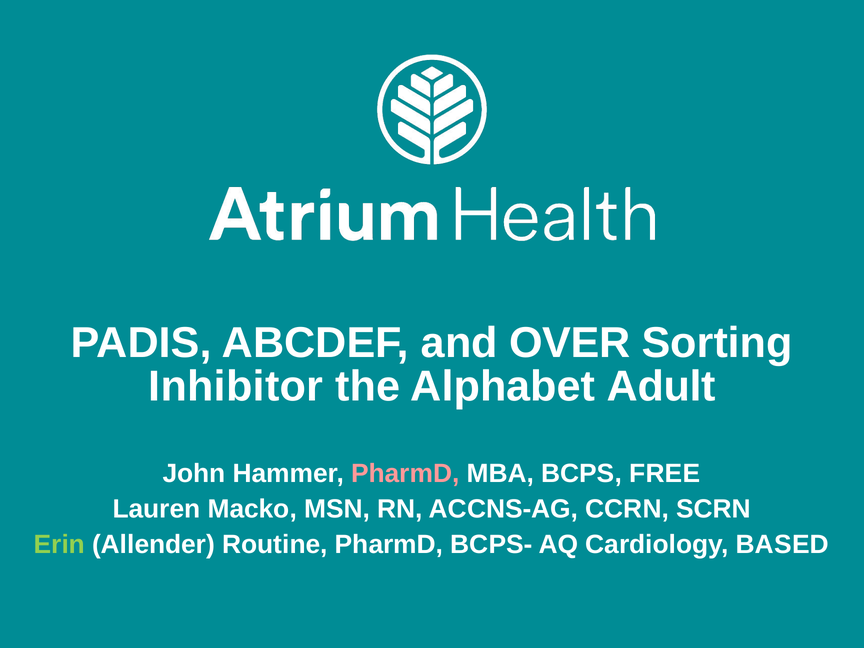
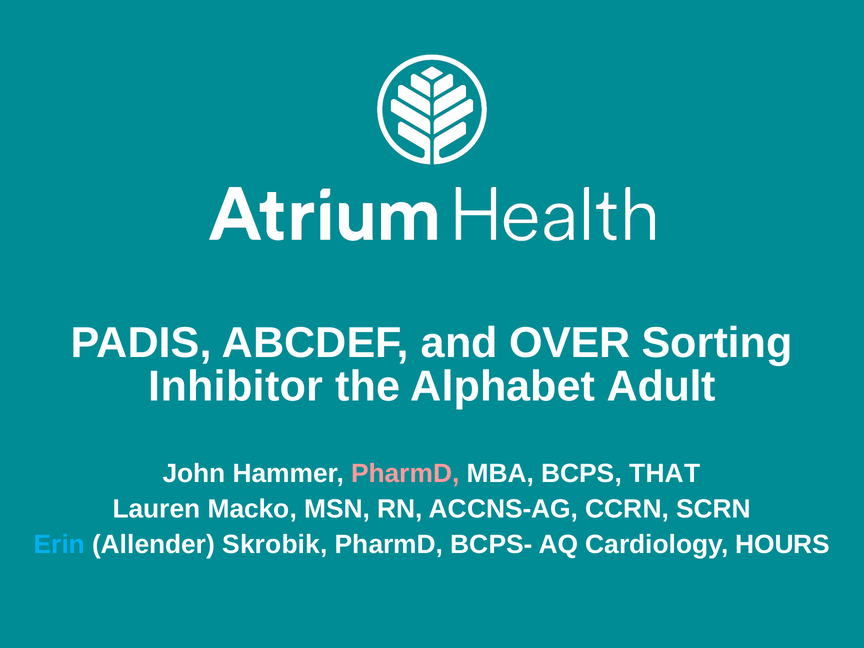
FREE: FREE -> THAT (665, 474)
Erin colour: light green -> light blue (59, 545)
Routine: Routine -> Skrobik (275, 545)
BASED: BASED -> HOURS (783, 545)
